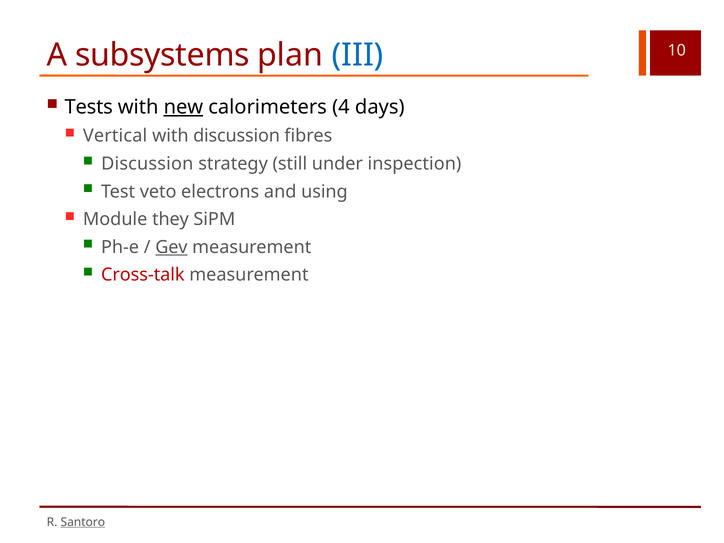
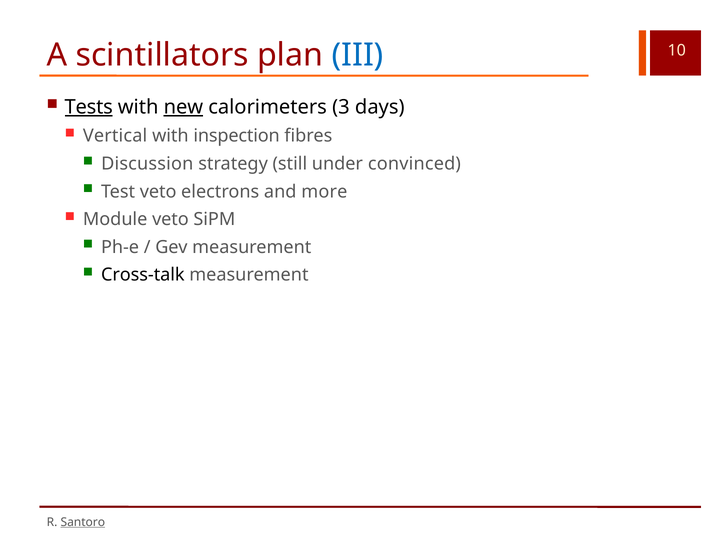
subsystems: subsystems -> scintillators (162, 55)
Tests underline: none -> present (89, 107)
4: 4 -> 3 (341, 107)
with discussion: discussion -> inspection (237, 136)
inspection: inspection -> convinced (414, 164)
using: using -> more (324, 192)
Module they: they -> veto (170, 219)
Gev underline: present -> none (171, 247)
Cross-talk colour: red -> black (143, 275)
